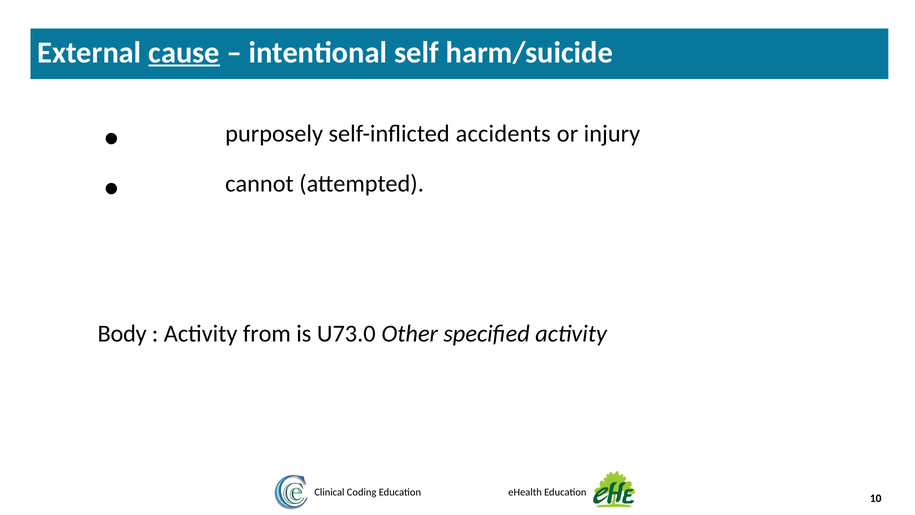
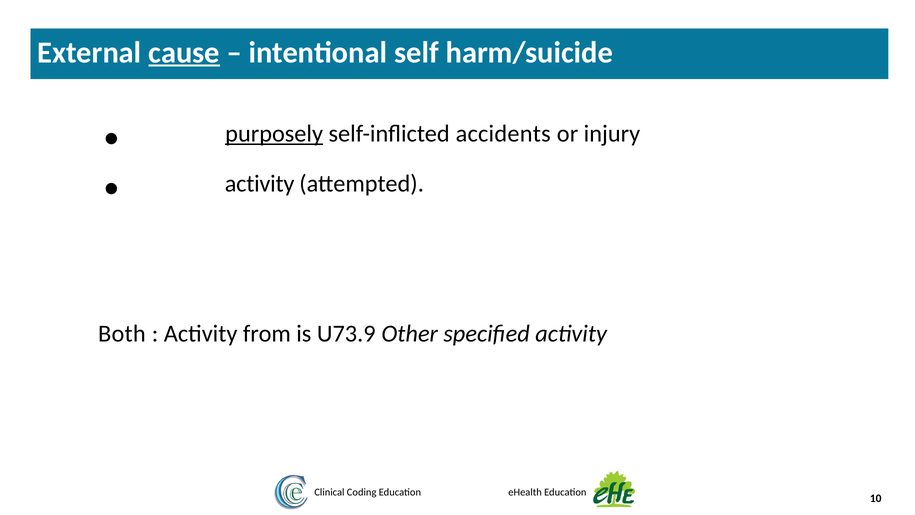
purposely underline: none -> present (274, 134)
cannot: cannot -> activity (260, 184)
Body: Body -> Both (122, 334)
U73.0: U73.0 -> U73.9 (346, 334)
